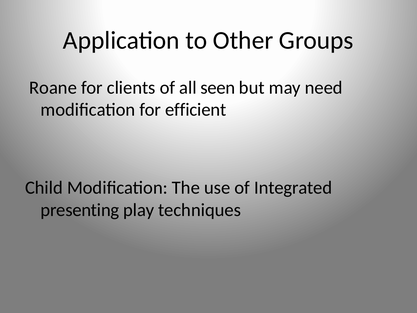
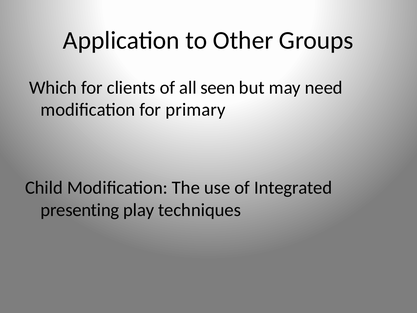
Roane: Roane -> Which (53, 87)
efficient: efficient -> primary (196, 110)
